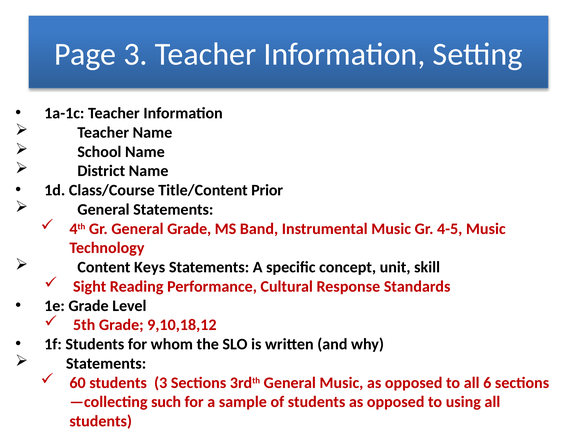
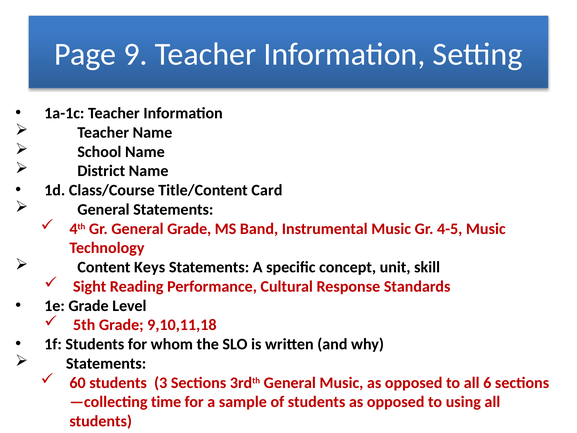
Page 3: 3 -> 9 (135, 54)
Prior: Prior -> Card (267, 190)
9,10,18,12: 9,10,18,12 -> 9,10,11,18 (182, 325)
such: such -> time (166, 402)
